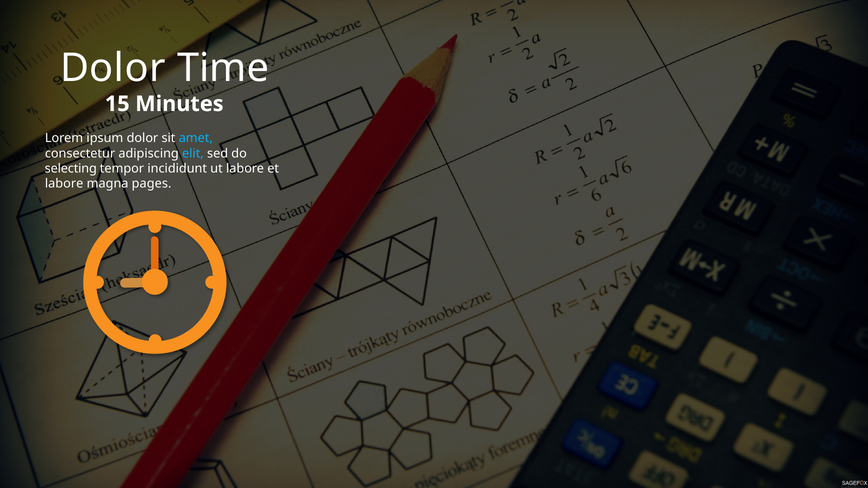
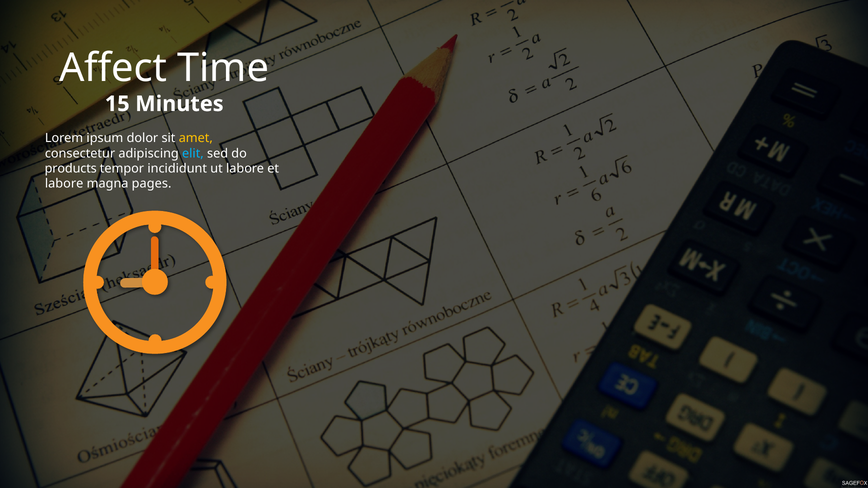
Dolor: Dolor -> Affect (113, 68)
amet colour: light blue -> yellow (196, 138)
selecting: selecting -> products (71, 169)
